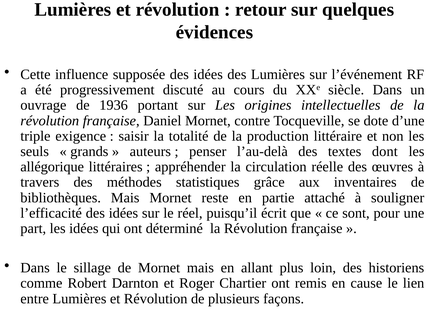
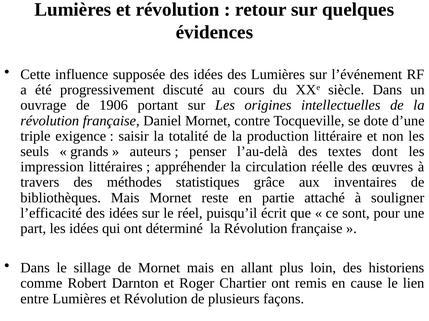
1936: 1936 -> 1906 (114, 106)
allégorique: allégorique -> impression (52, 167)
